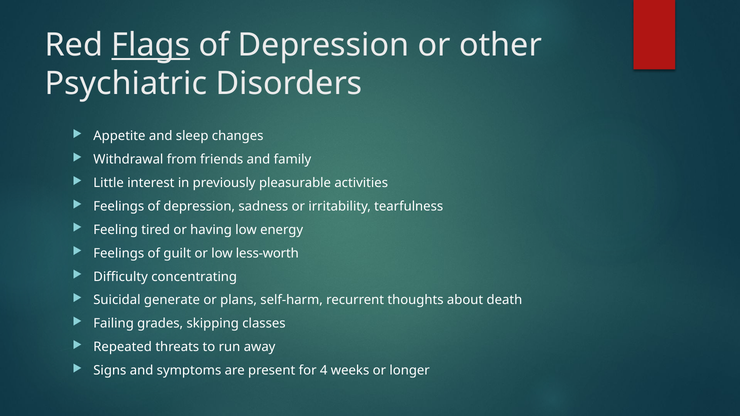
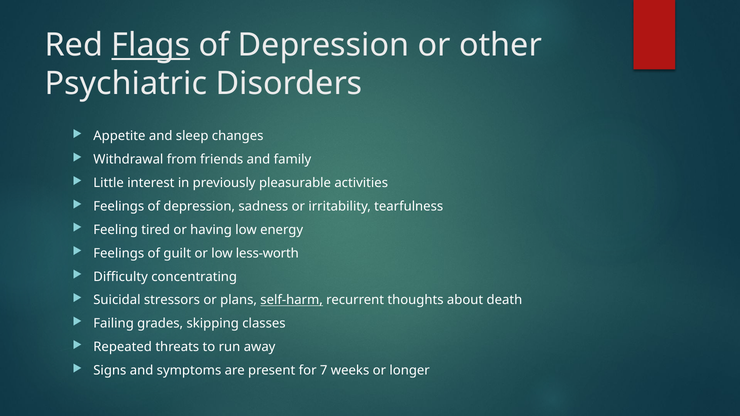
generate: generate -> stressors (172, 300)
self-harm underline: none -> present (292, 300)
4: 4 -> 7 (324, 371)
